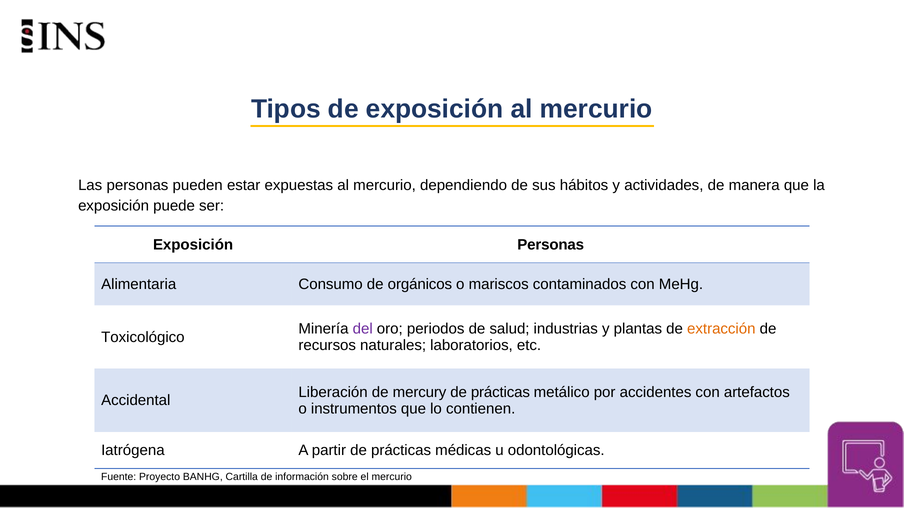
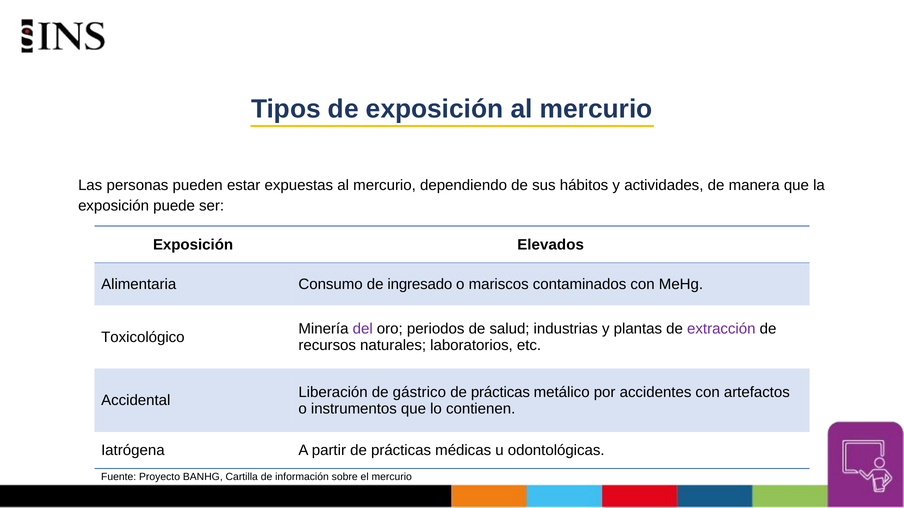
Exposición Personas: Personas -> Elevados (551, 245)
orgánicos: orgánicos -> ingresado (420, 285)
extracción colour: orange -> purple (721, 329)
mercury: mercury -> gástrico (419, 392)
